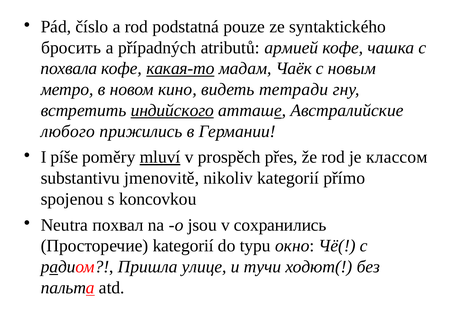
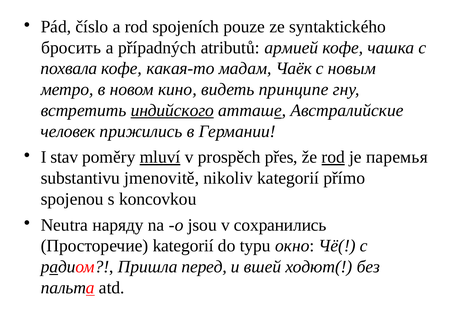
podstatná: podstatná -> spojeních (186, 27)
какая-то underline: present -> none (180, 69)
тетради: тетради -> принципе (294, 90)
любого: любого -> человек (68, 132)
píše: píše -> stav (64, 158)
rod underline: none -> present (333, 158)
классом: классом -> паремья (397, 158)
похвал: похвал -> наряду (118, 225)
улице: улице -> перед (204, 267)
тучи: тучи -> вшей (263, 267)
